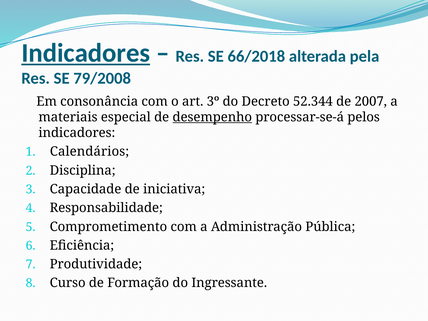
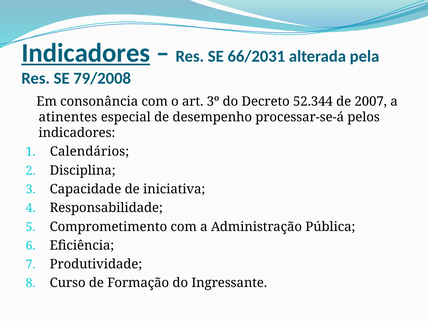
66/2018: 66/2018 -> 66/2031 (256, 56)
materiais: materiais -> atinentes (68, 117)
desempenho underline: present -> none (212, 117)
